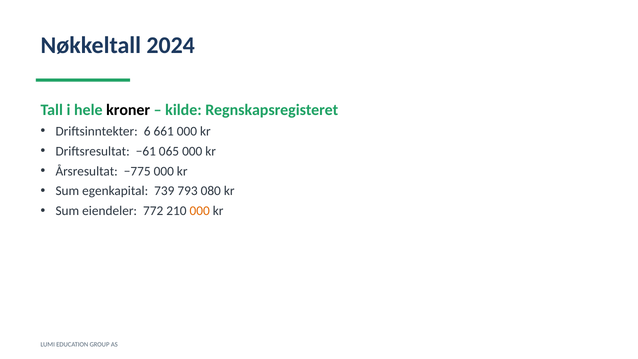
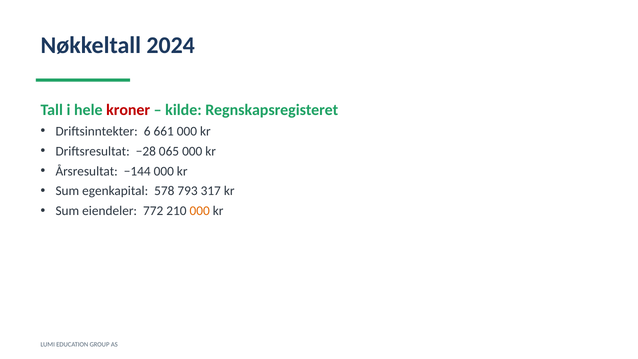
kroner colour: black -> red (128, 110)
−61: −61 -> −28 (146, 151)
−775: −775 -> −144 (137, 171)
739: 739 -> 578 (164, 191)
080: 080 -> 317 (211, 191)
